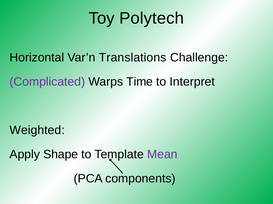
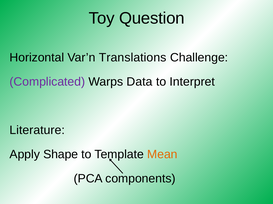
Polytech: Polytech -> Question (152, 18)
Time: Time -> Data (140, 82)
Weighted: Weighted -> Literature (37, 131)
Mean colour: purple -> orange (162, 155)
